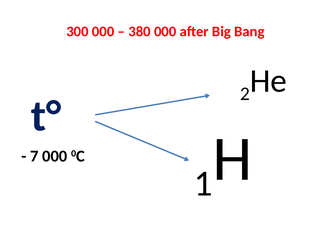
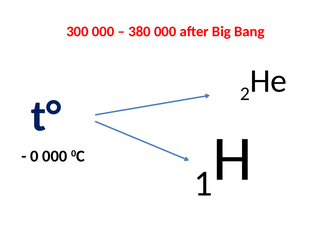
7: 7 -> 0 (34, 156)
